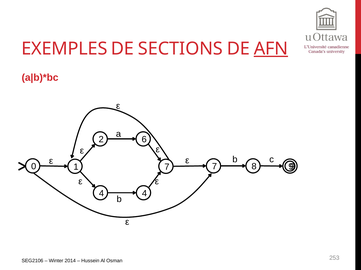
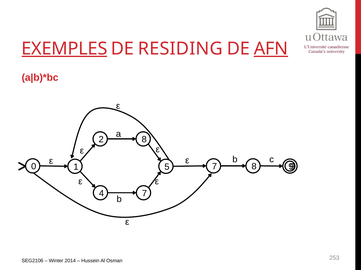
EXEMPLES underline: none -> present (64, 49)
SECTIONS: SECTIONS -> RESIDING (180, 49)
2 6: 6 -> 8 (144, 140)
1 7: 7 -> 5 (167, 167)
4 4: 4 -> 7 (145, 194)
